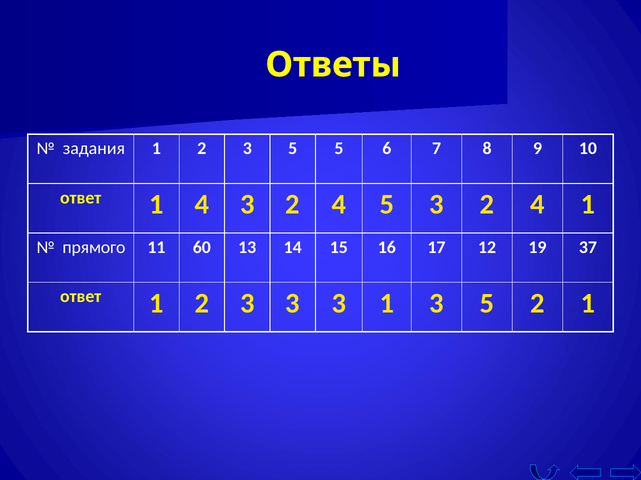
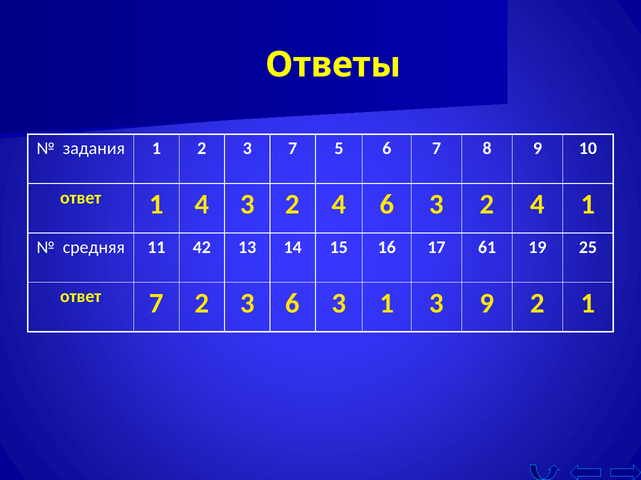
2 3 5: 5 -> 7 (293, 149)
4 5: 5 -> 6 (387, 205)
прямого: прямого -> средняя (94, 248)
60: 60 -> 42 (202, 248)
12: 12 -> 61 (487, 248)
37: 37 -> 25 (588, 248)
1: 1 -> 7 (156, 304)
2 3 3: 3 -> 6 (293, 304)
1 3 5: 5 -> 9 (487, 304)
